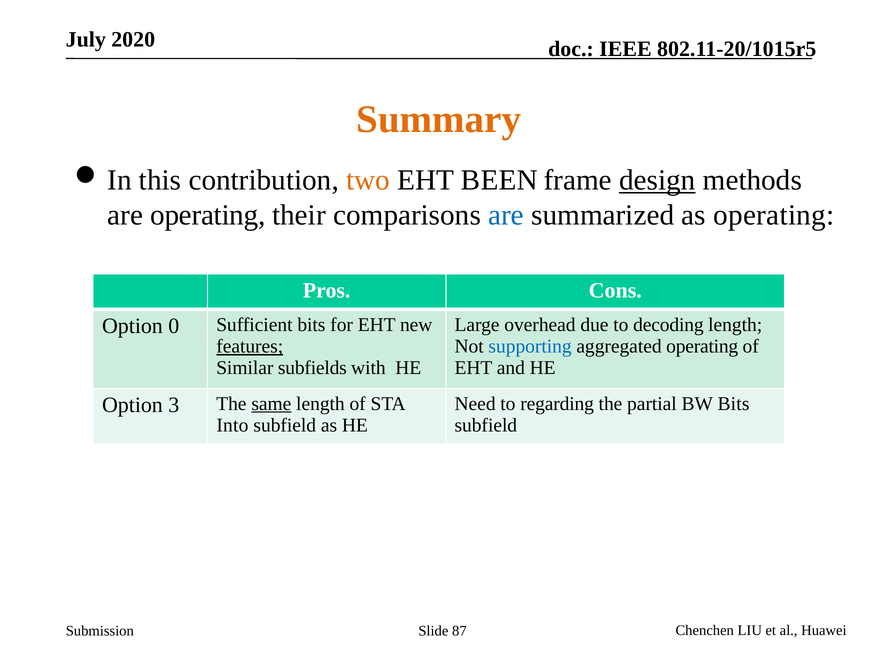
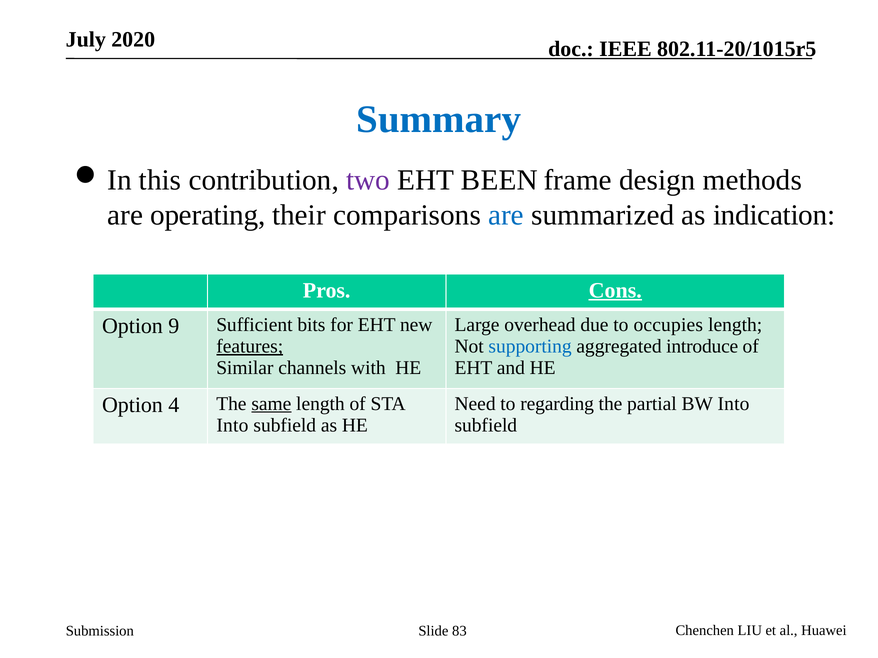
Summary colour: orange -> blue (439, 120)
two colour: orange -> purple (368, 180)
design underline: present -> none (657, 180)
as operating: operating -> indication (774, 215)
Cons underline: none -> present (615, 291)
decoding: decoding -> occupies (668, 325)
0: 0 -> 9 (174, 326)
aggregated operating: operating -> introduce (702, 347)
subfields: subfields -> channels (312, 368)
BW Bits: Bits -> Into (733, 404)
3: 3 -> 4 (174, 405)
87: 87 -> 83 (459, 632)
